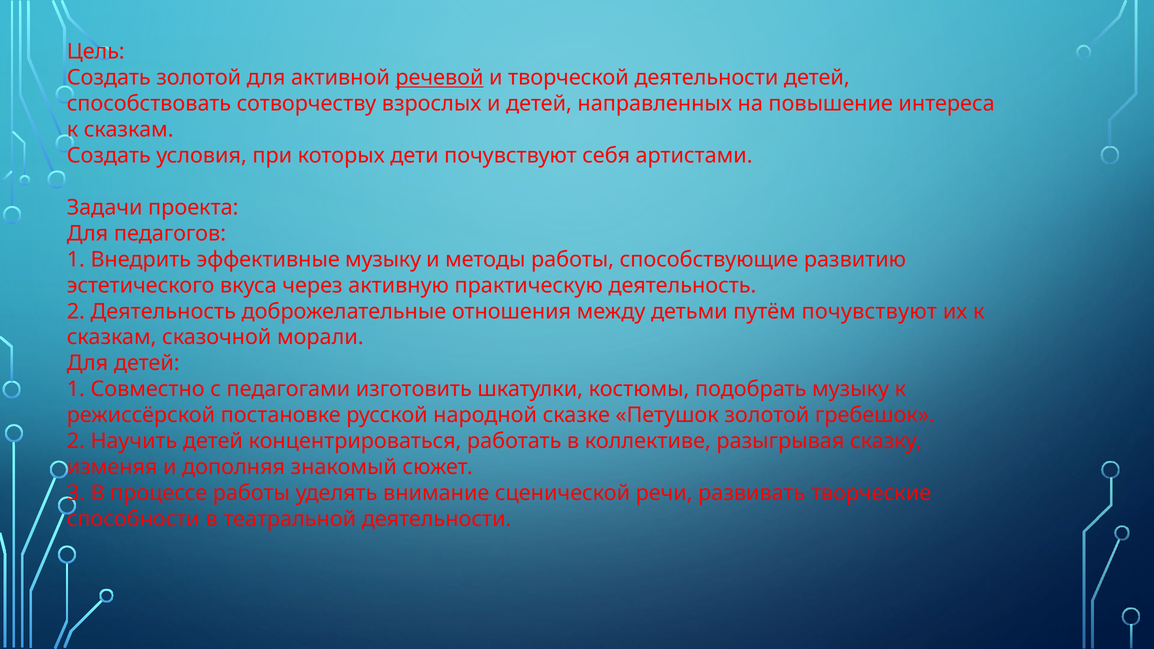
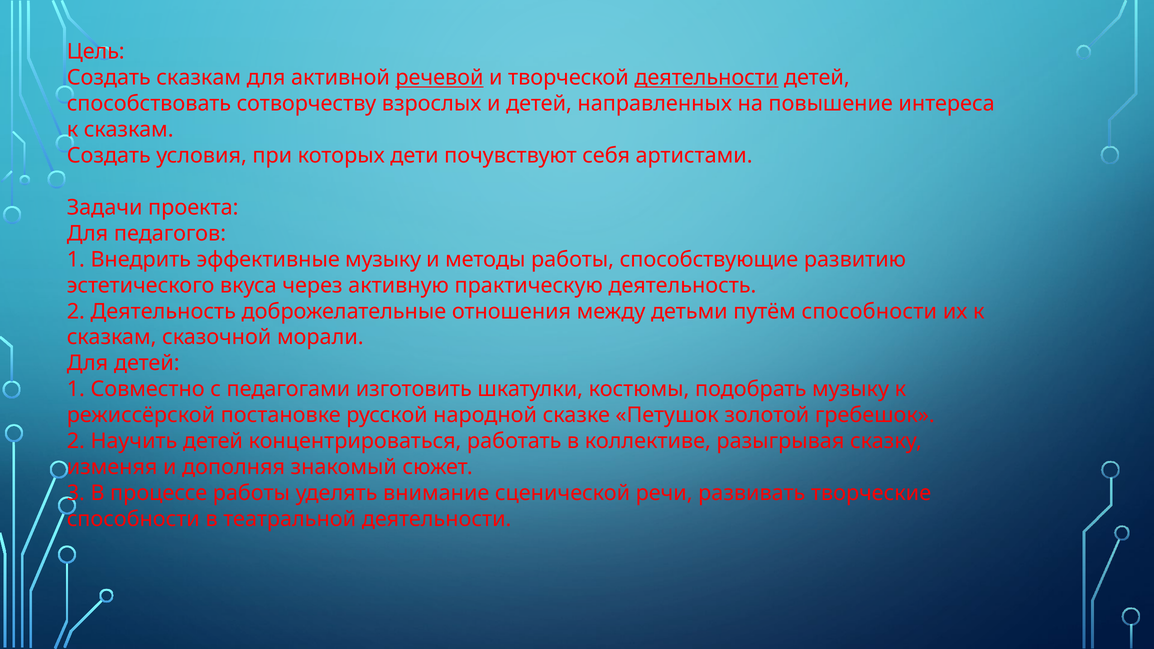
Создать золотой: золотой -> сказкам (199, 78)
деятельности underline: none -> present (706, 78)
путём почувствуют: почувствуют -> способности (869, 311)
